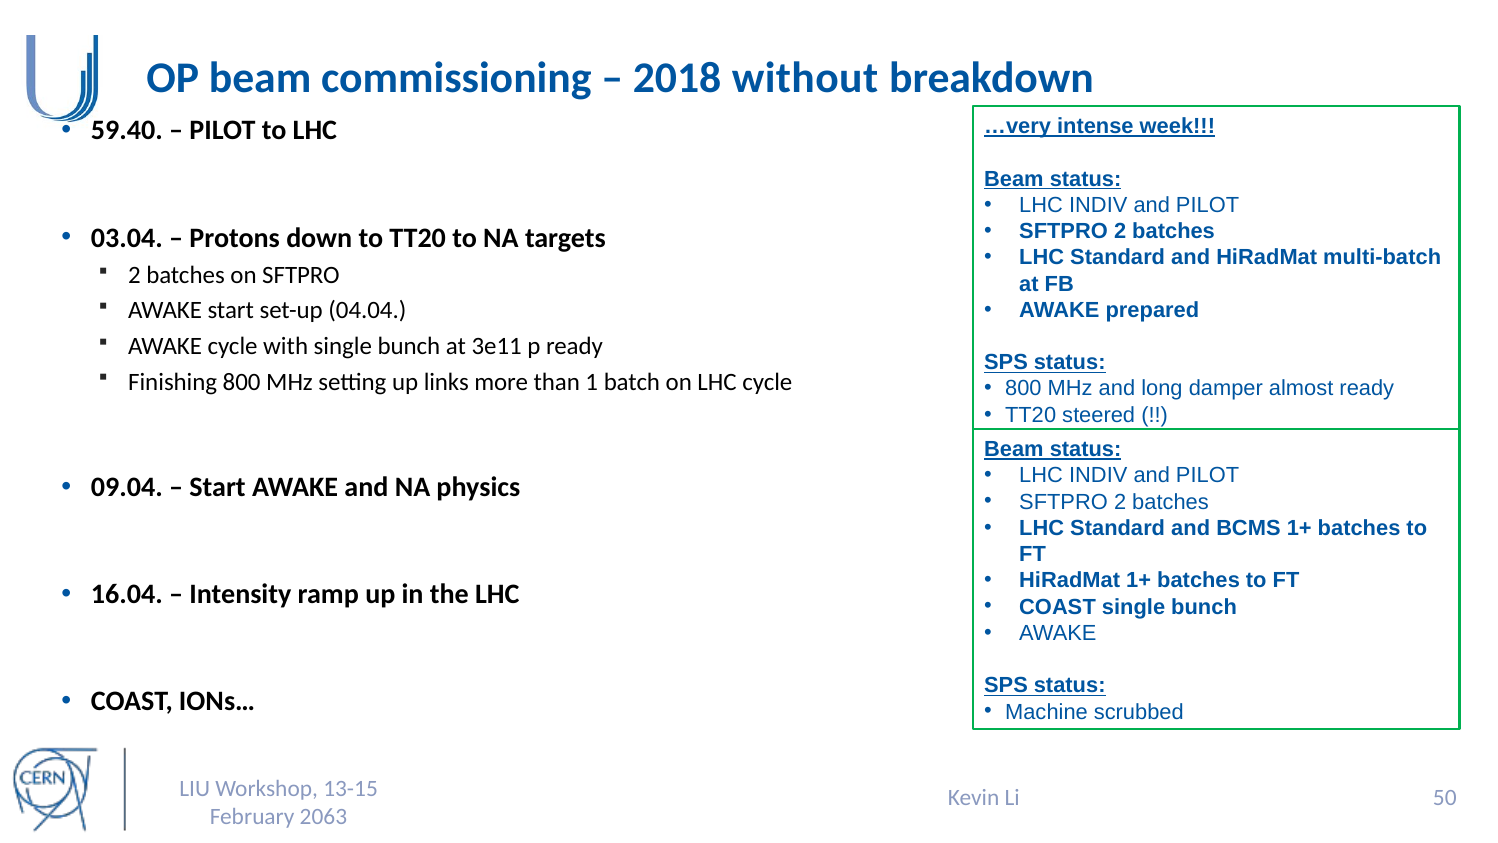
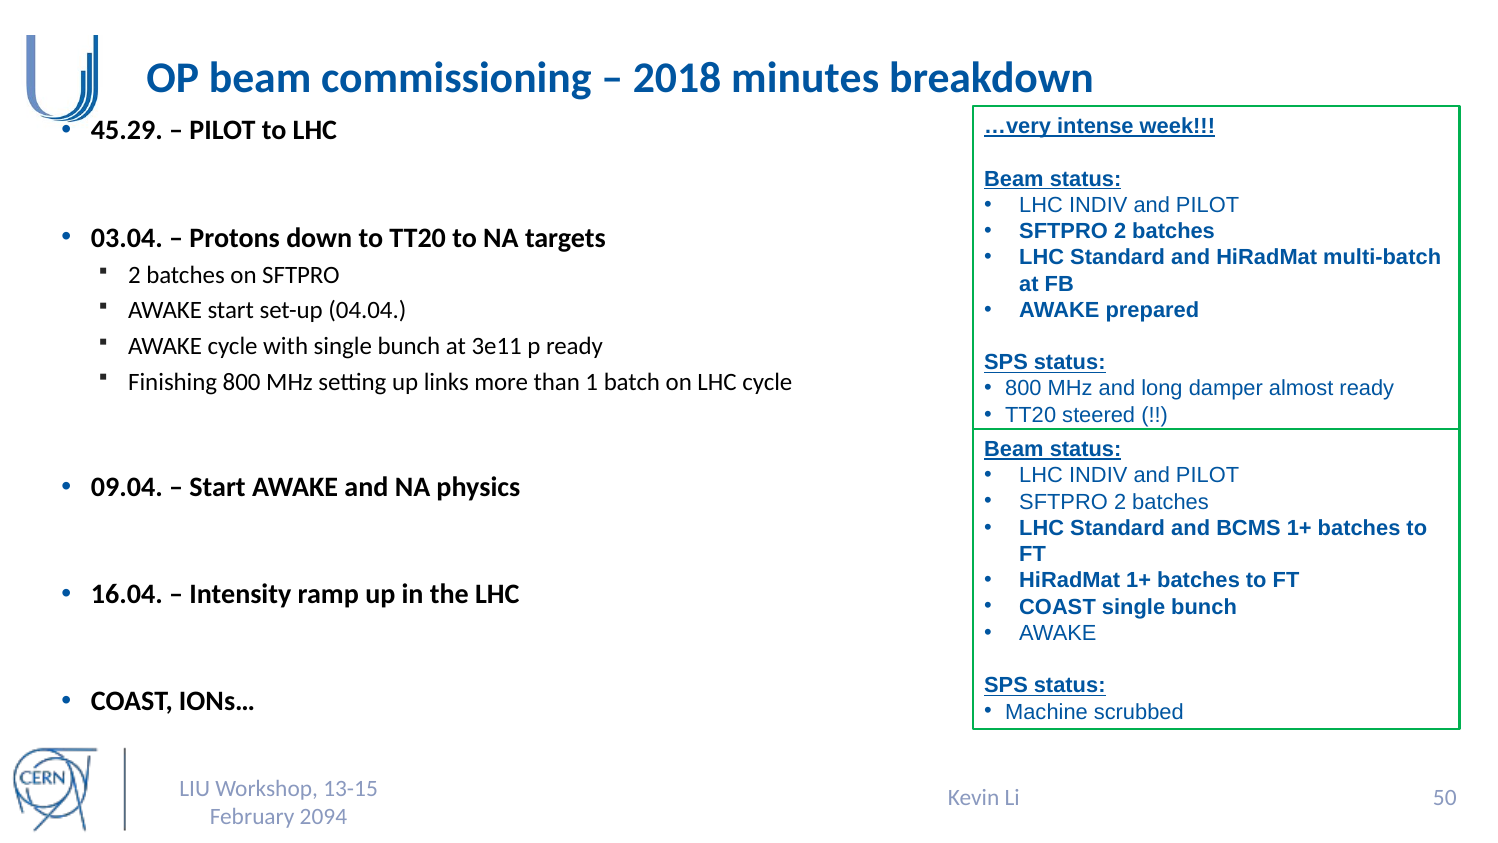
without: without -> minutes (805, 78)
59.40: 59.40 -> 45.29 (127, 131)
2063: 2063 -> 2094 (323, 817)
